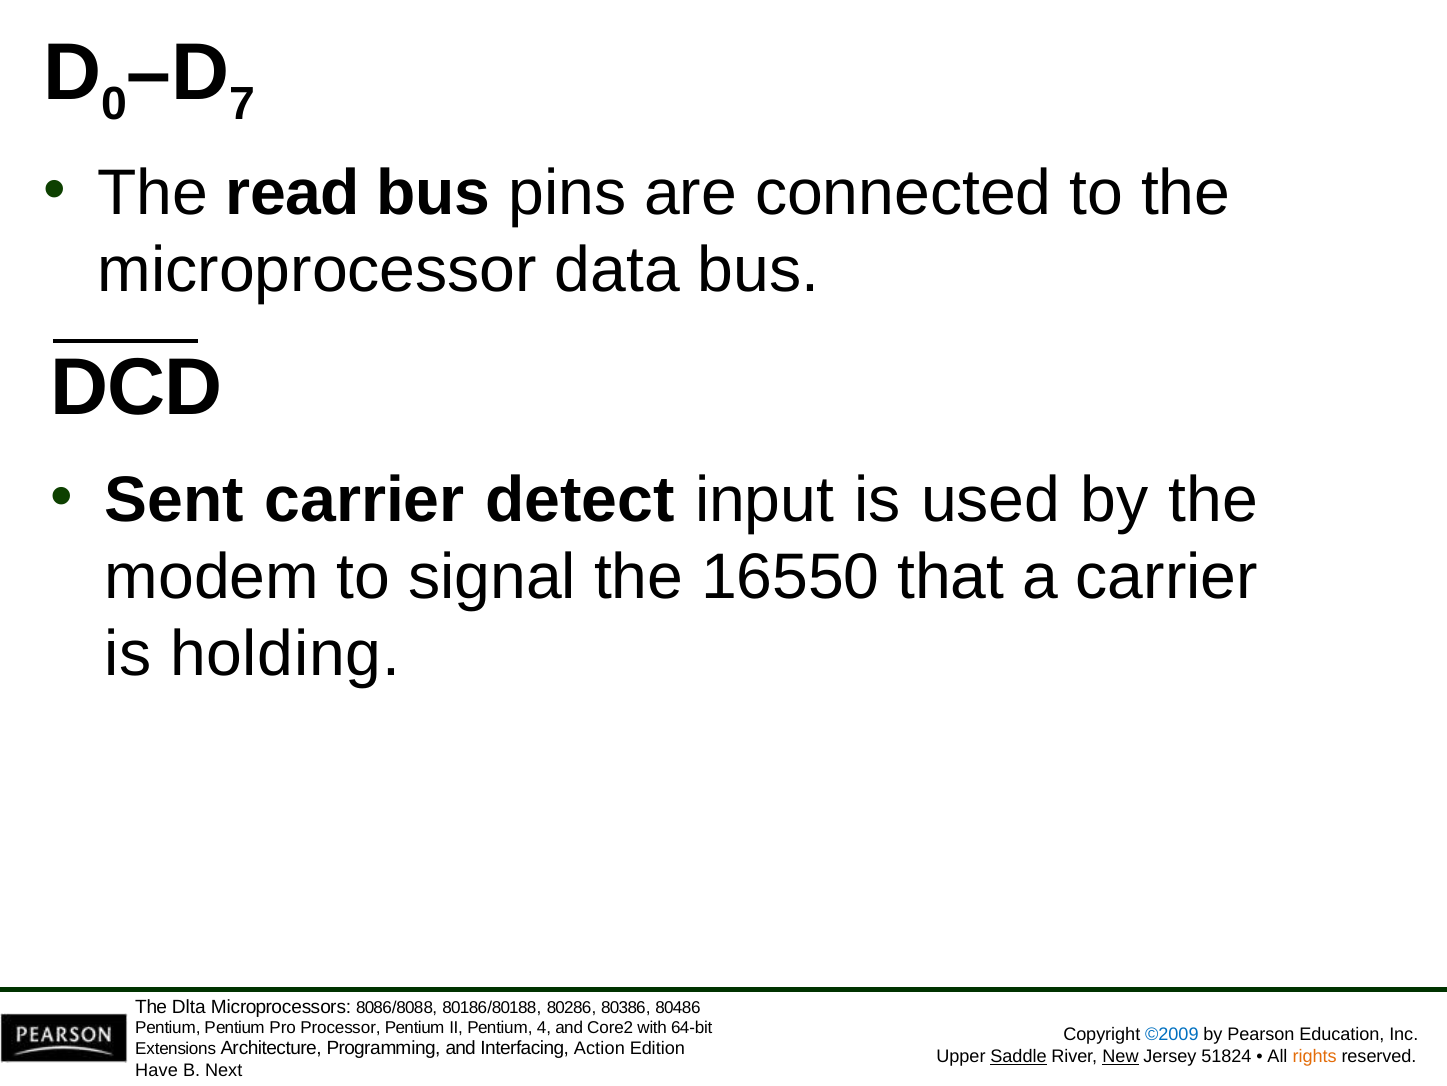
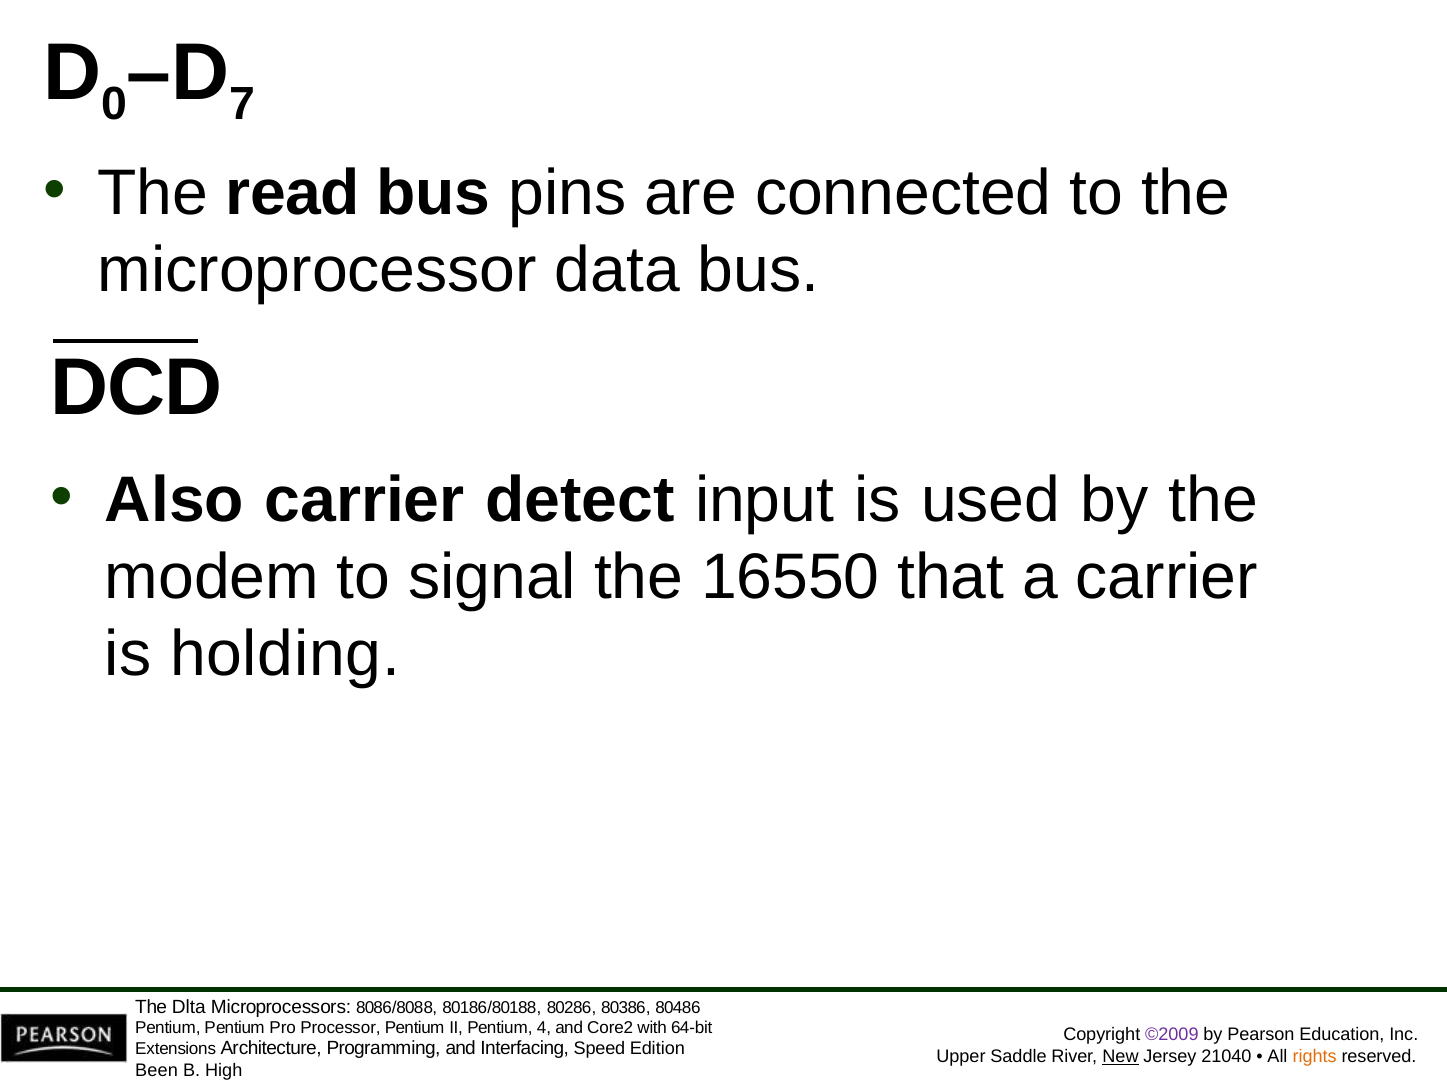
Sent: Sent -> Also (175, 500)
©2009 colour: blue -> purple (1172, 1034)
Action: Action -> Speed (599, 1048)
Saddle underline: present -> none (1019, 1056)
51824: 51824 -> 21040 (1226, 1056)
Have: Have -> Been (157, 1070)
Next: Next -> High (224, 1070)
